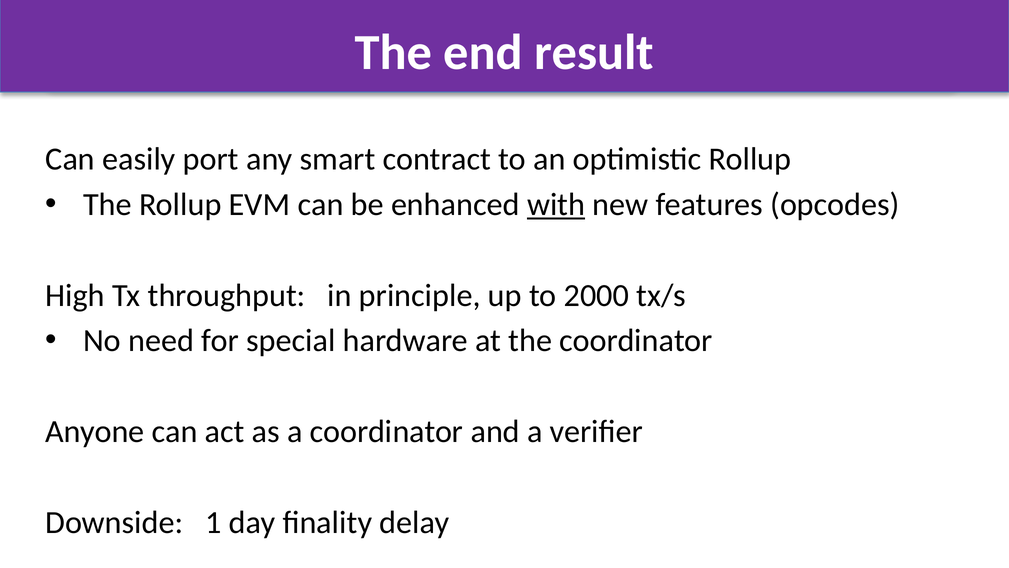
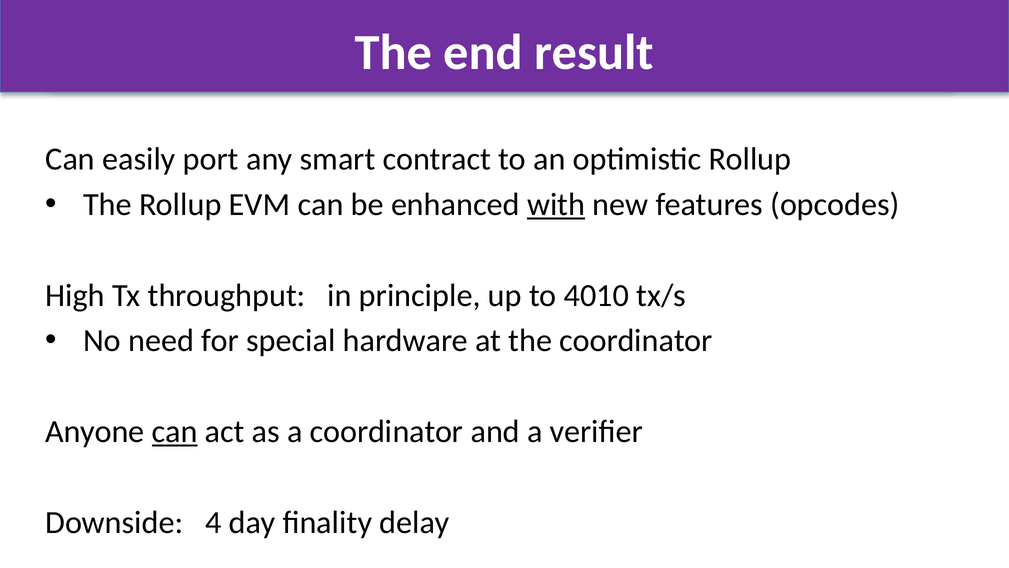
2000: 2000 -> 4010 (596, 295)
can underline: none -> present (175, 431)
1: 1 -> 4 (213, 522)
